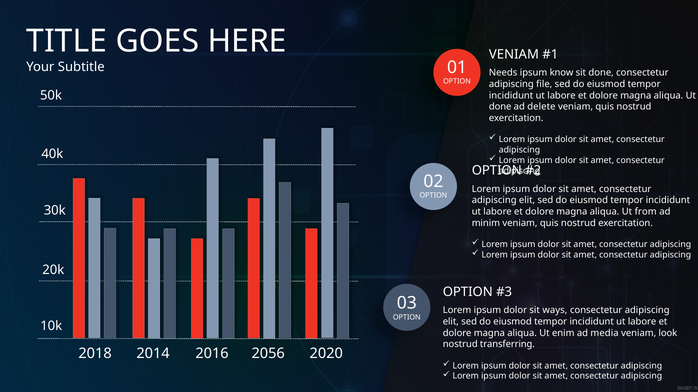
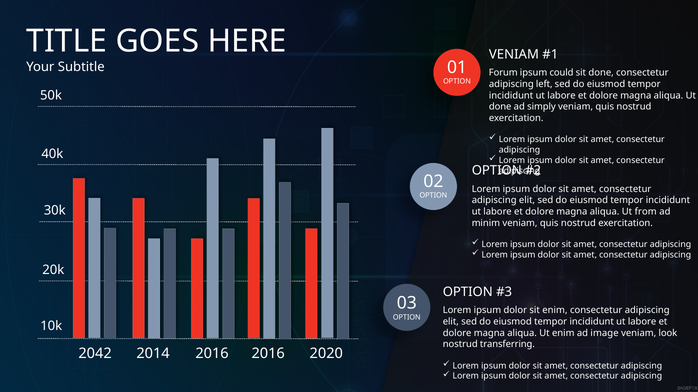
Needs: Needs -> Forum (503, 73)
know: know -> could (562, 73)
file: file -> left (544, 84)
delete: delete -> simply (541, 107)
sit ways: ways -> enim (555, 311)
media: media -> image (605, 334)
2018: 2018 -> 2042 (95, 354)
2016 2056: 2056 -> 2016 (268, 354)
